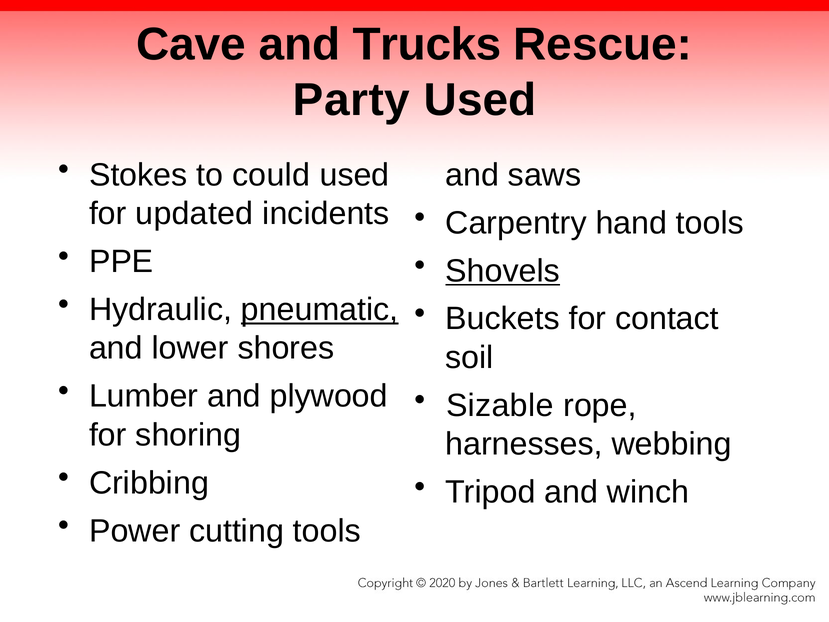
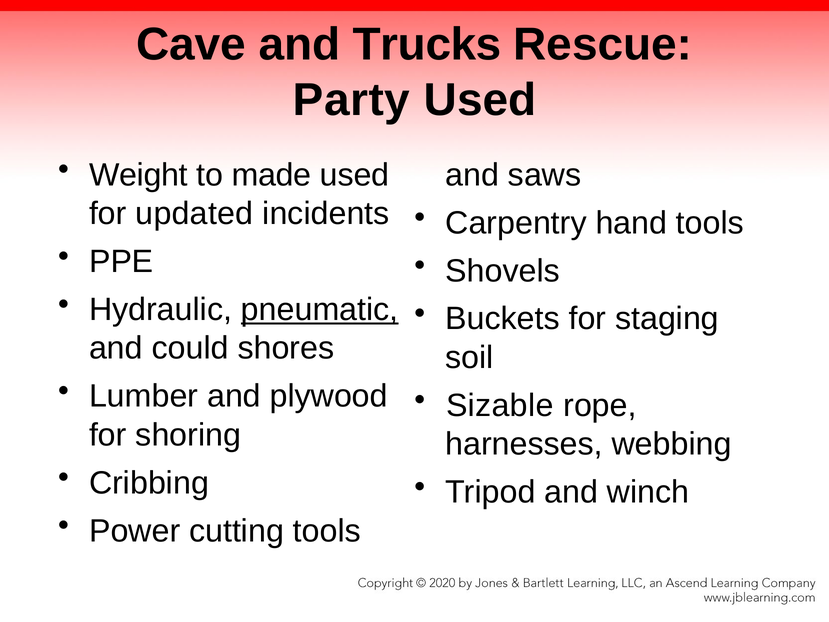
Stokes: Stokes -> Weight (138, 175)
could: could -> made (272, 175)
Shovels underline: present -> none (503, 271)
contact: contact -> staging (667, 319)
lower: lower -> could (190, 348)
